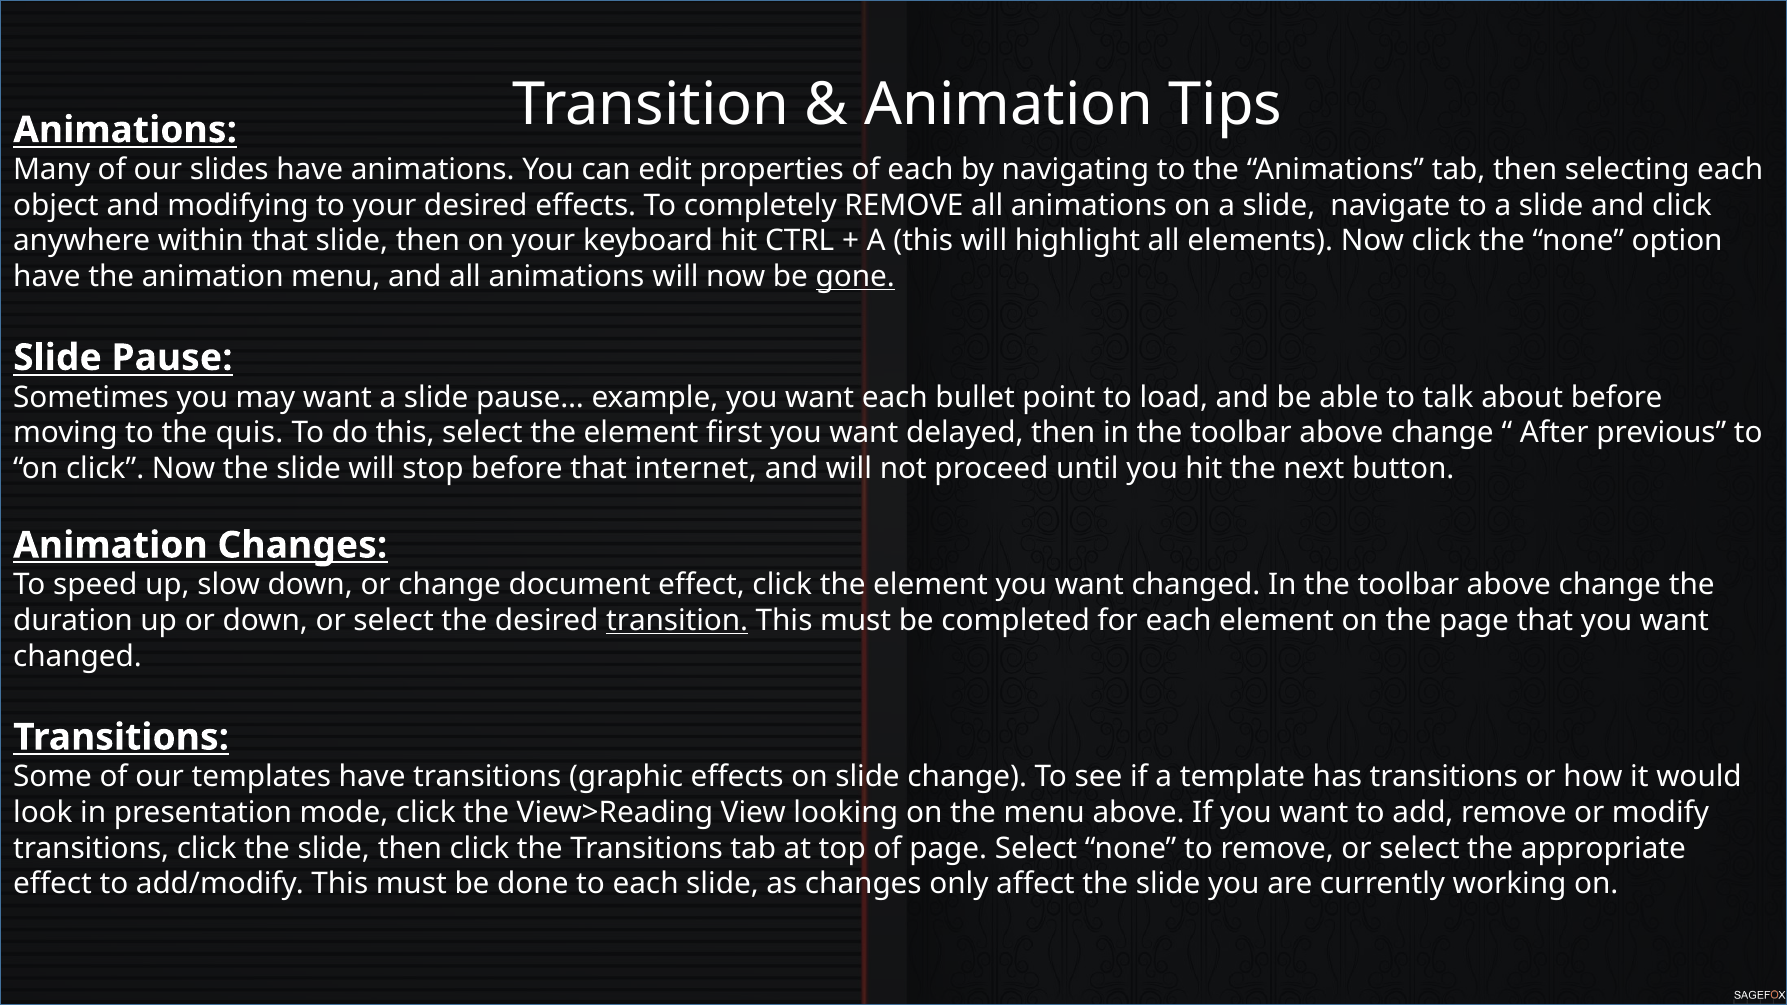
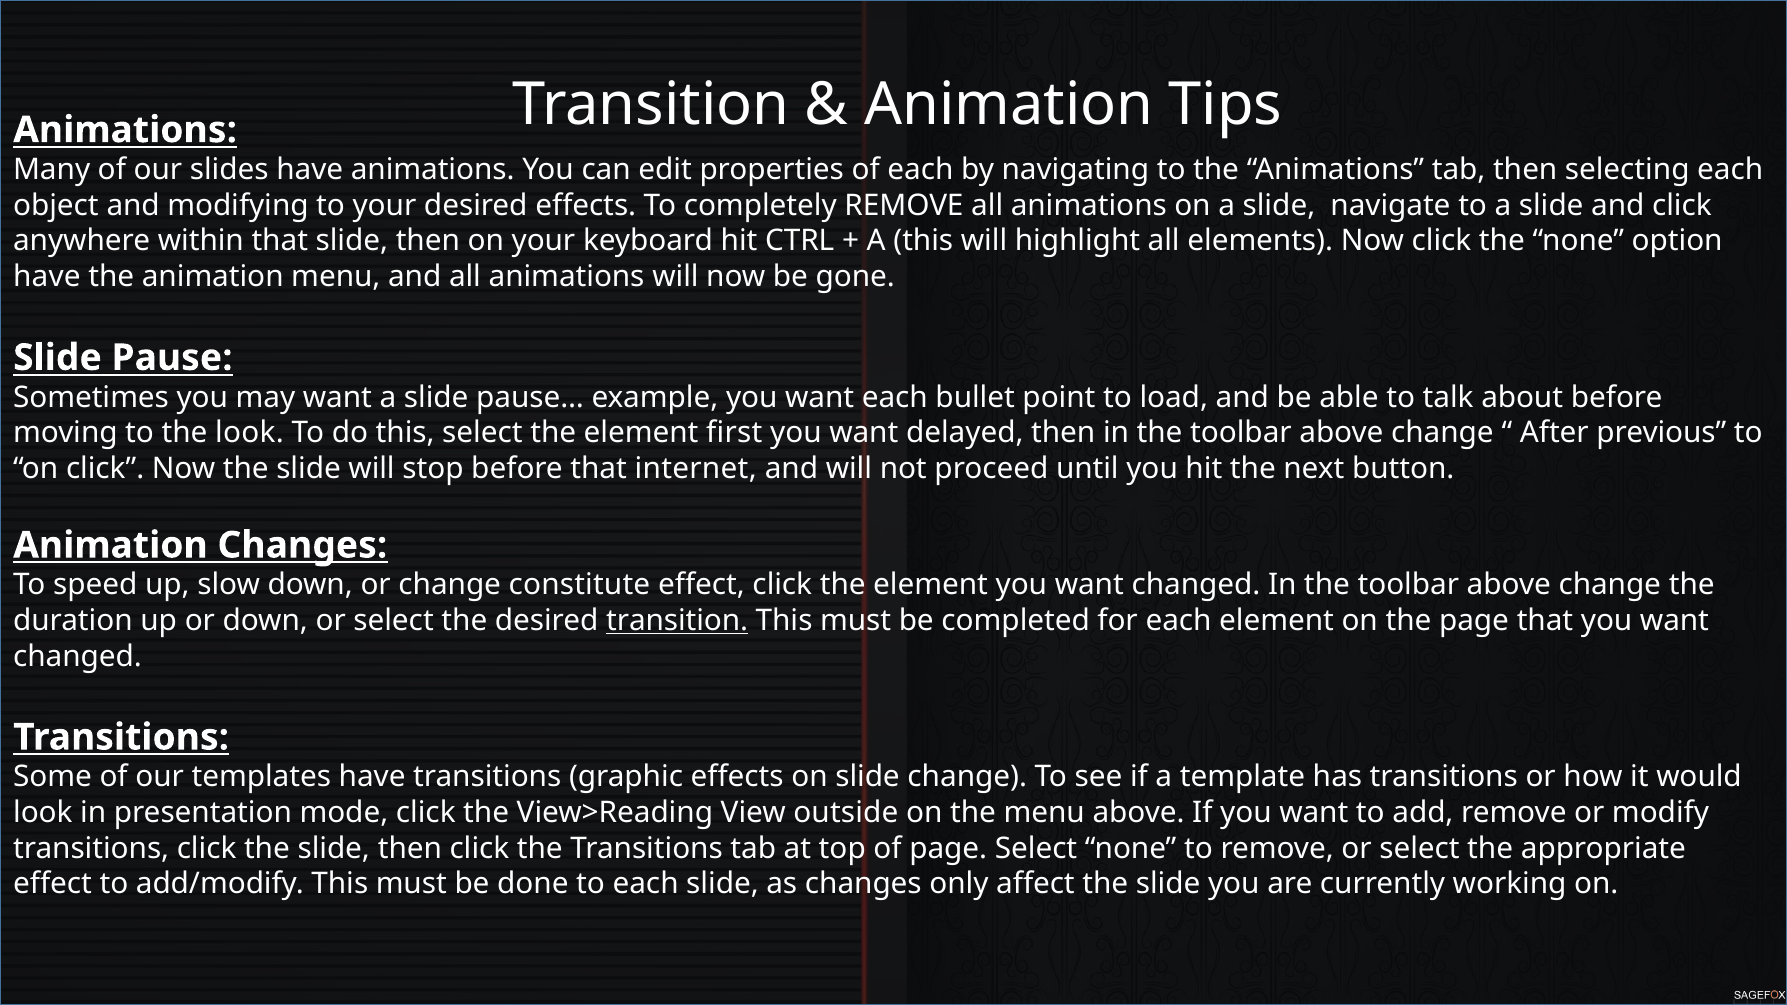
gone underline: present -> none (855, 277)
the quis: quis -> look (249, 433)
document: document -> constitute (579, 585)
looking: looking -> outside (846, 813)
